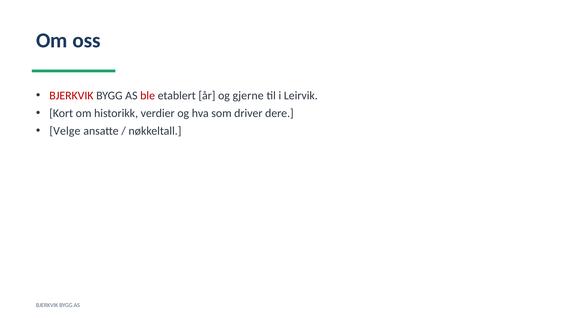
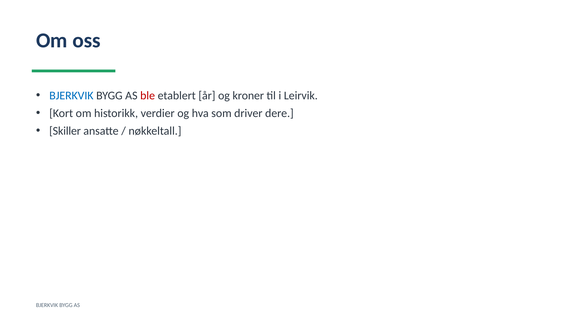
BJERKVIK colour: red -> blue (71, 96)
gjerne: gjerne -> kroner (248, 96)
Velge: Velge -> Skiller (65, 131)
